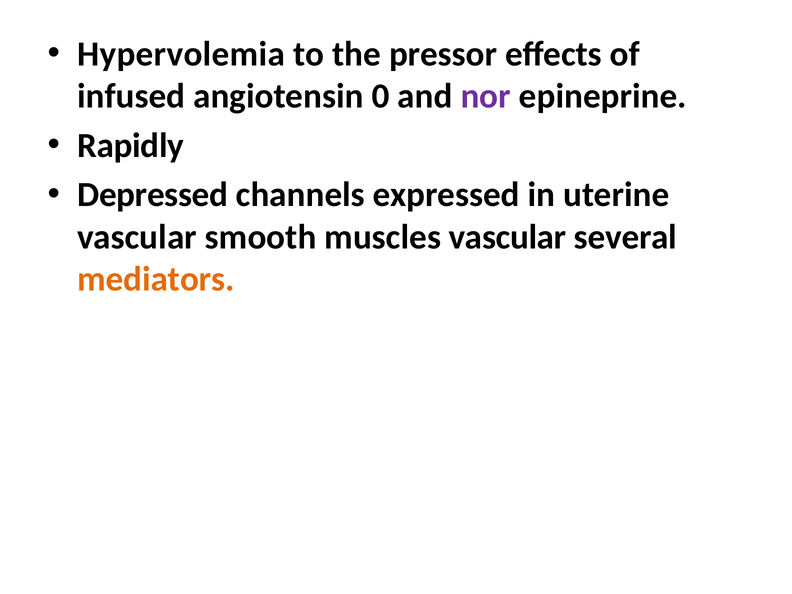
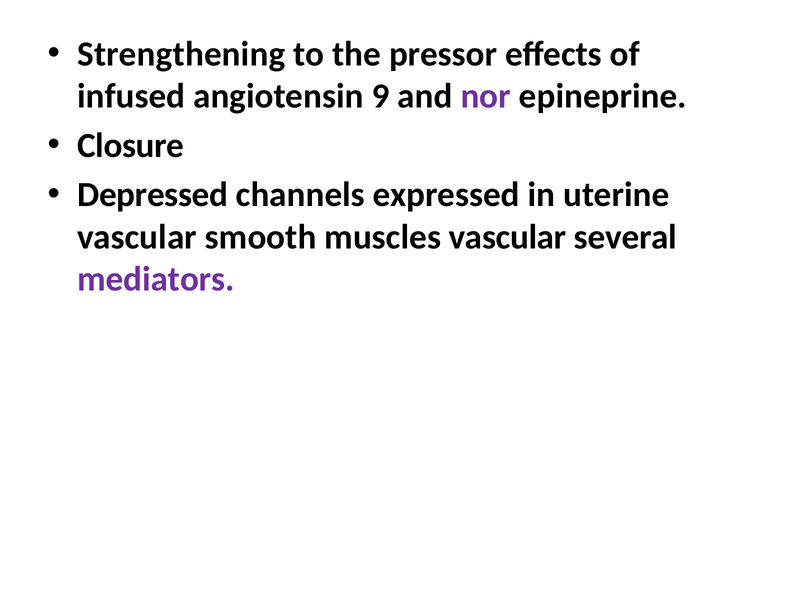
Hypervolemia: Hypervolemia -> Strengthening (181, 54)
0: 0 -> 9 (381, 96)
Rapidly: Rapidly -> Closure (131, 146)
mediators colour: orange -> purple (156, 279)
